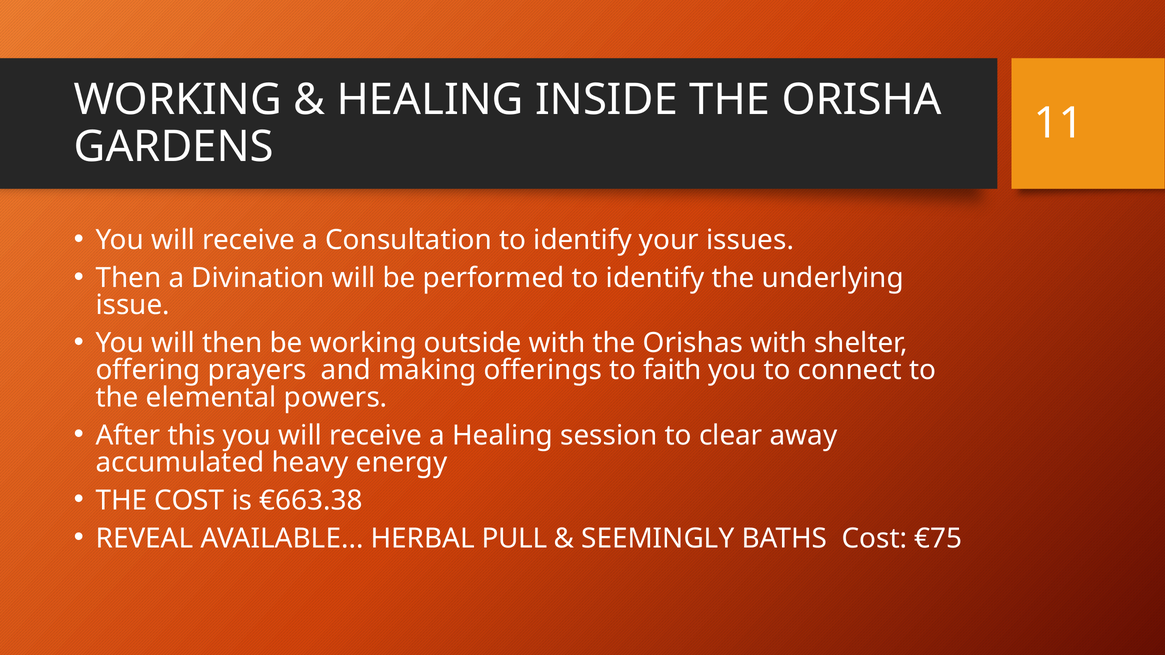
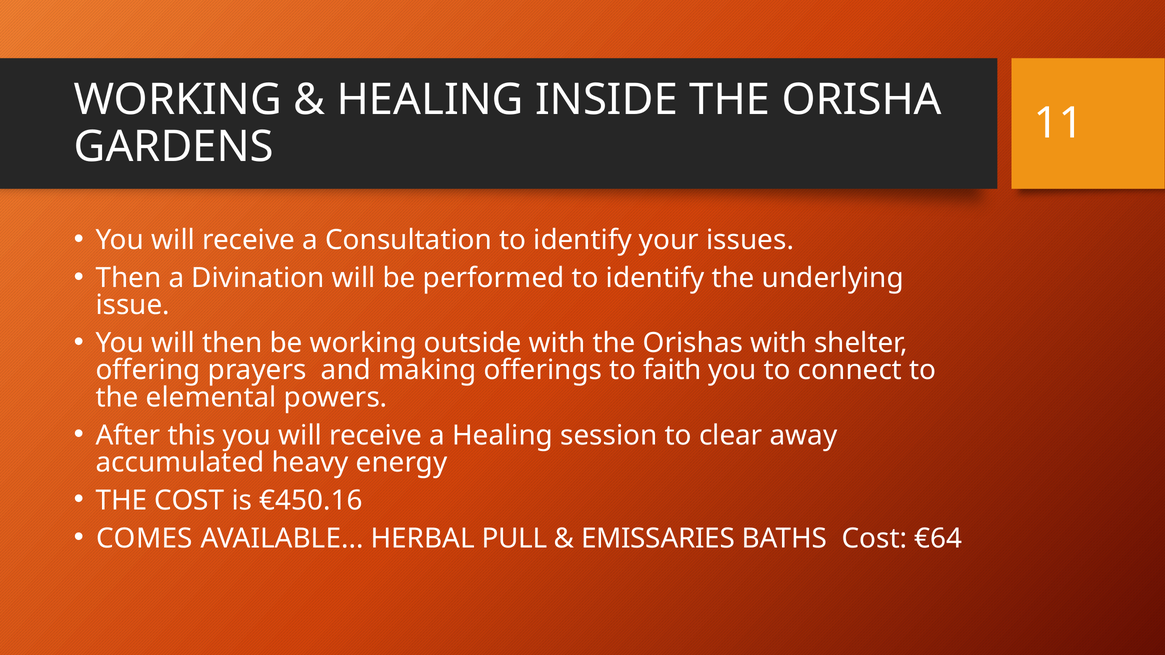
€663.38: €663.38 -> €450.16 (311, 501)
REVEAL: REVEAL -> COMES (144, 539)
SEEMINGLY: SEEMINGLY -> EMISSARIES (658, 539)
€75: €75 -> €64 (938, 539)
